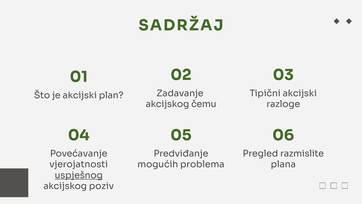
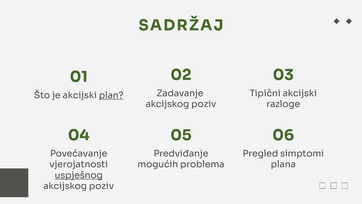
plan underline: none -> present (111, 95)
čemu: čemu -> poziv (204, 104)
razmislite: razmislite -> simptomi (302, 153)
